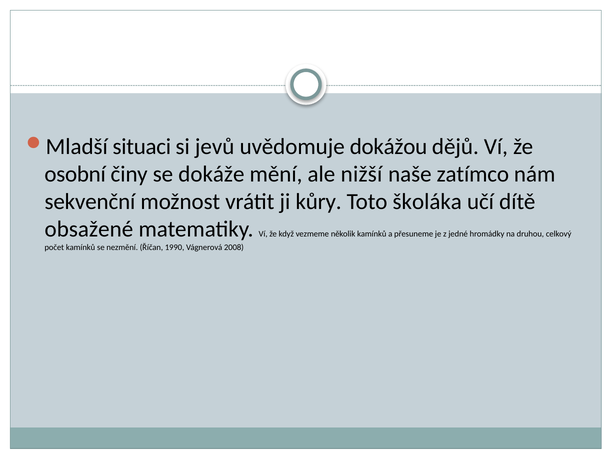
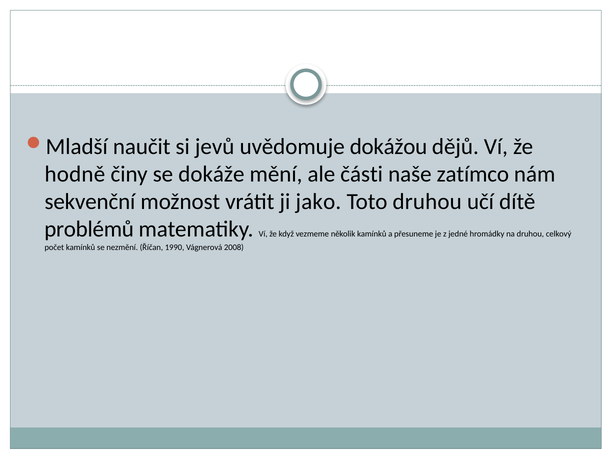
situaci: situaci -> naučit (142, 147)
osobní: osobní -> hodně (75, 174)
nižší: nižší -> části (362, 174)
kůry: kůry -> jako (318, 202)
Toto školáka: školáka -> druhou (427, 202)
obsažené: obsažené -> problémů (89, 229)
